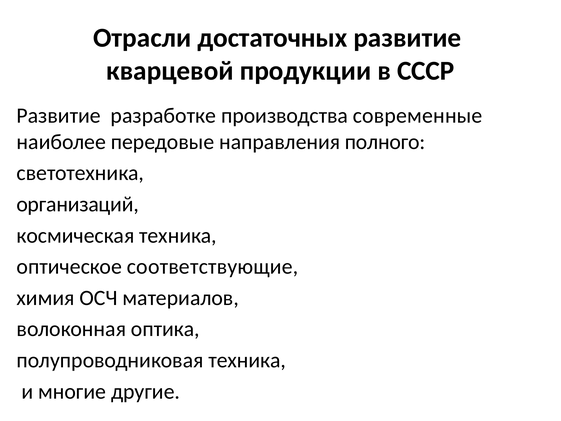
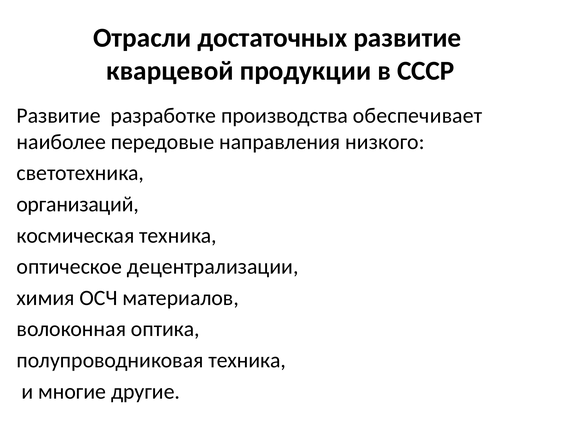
современные: современные -> обеспечивает (418, 116)
полного: полного -> низкого (385, 142)
соответствующие: соответствующие -> децентрализации (213, 267)
